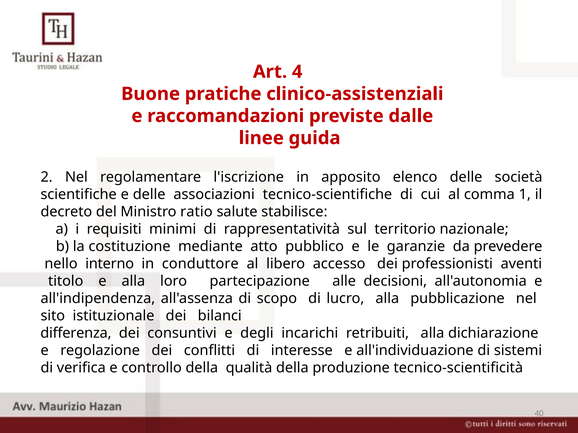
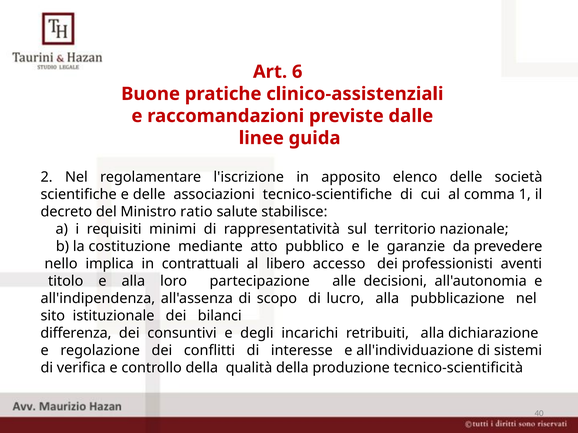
4: 4 -> 6 (297, 72)
interno: interno -> implica (110, 264)
conduttore: conduttore -> contrattuali (200, 264)
